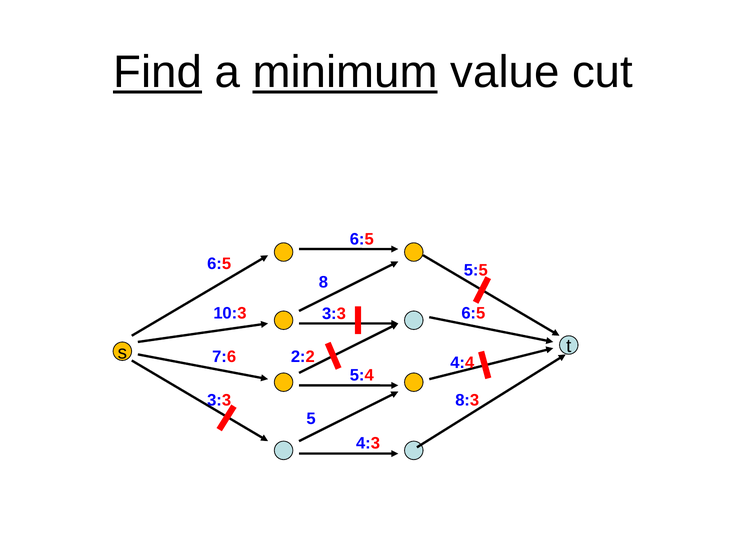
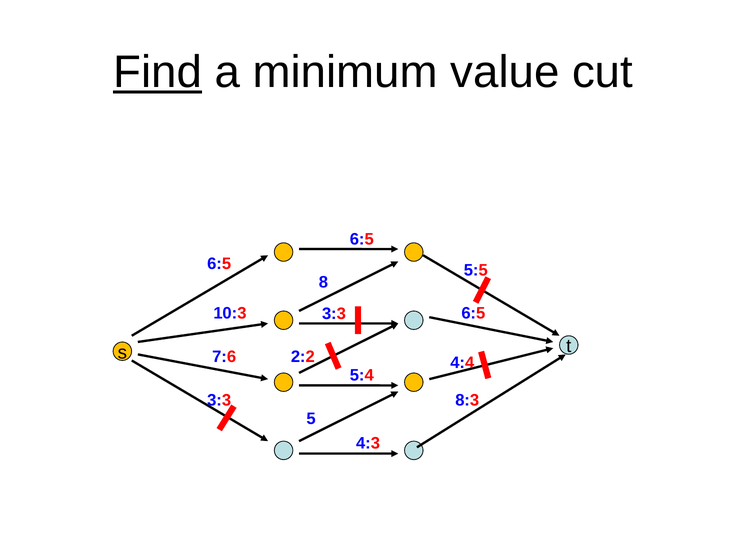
minimum underline: present -> none (345, 72)
